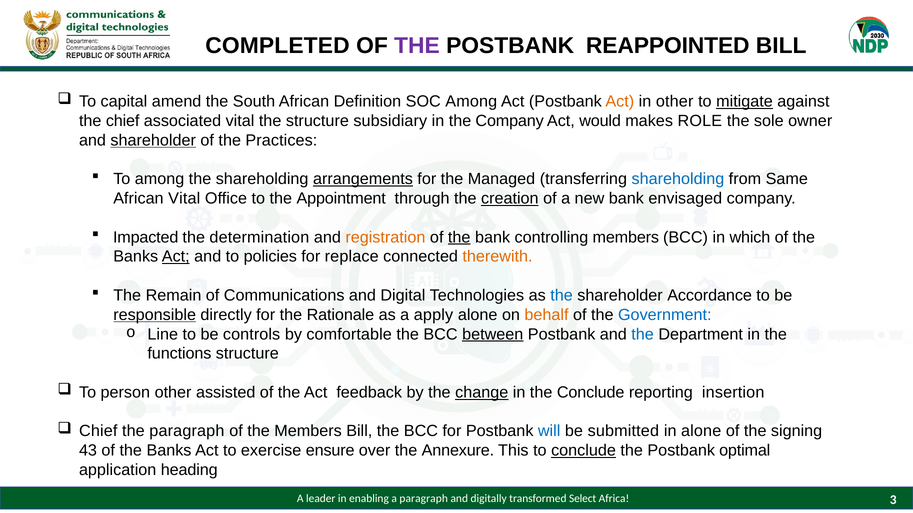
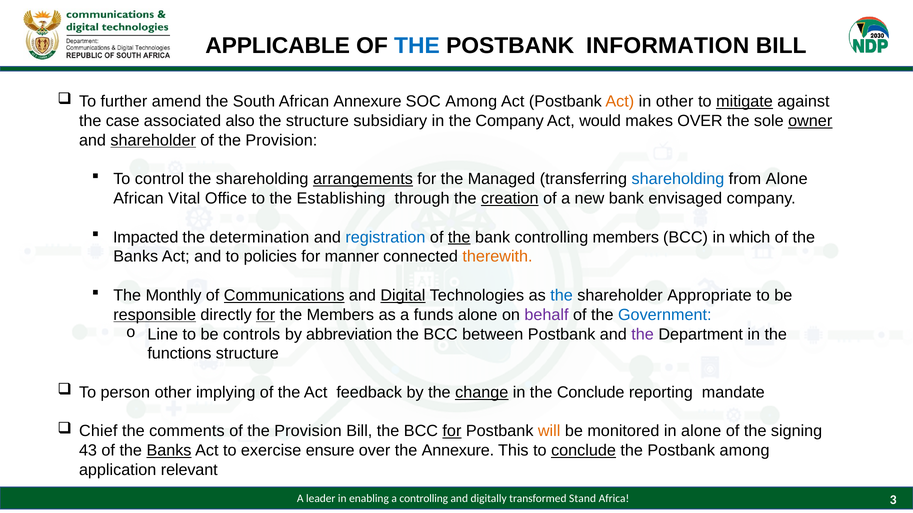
COMPLETED: COMPLETED -> APPLICABLE (278, 46)
THE colour: purple -> blue (417, 46)
REAPPOINTED: REAPPOINTED -> INFORMATION (668, 46)
capital: capital -> further (124, 102)
African Definition: Definition -> Annexure (367, 102)
the chief: chief -> case (123, 121)
associated vital: vital -> also (240, 121)
makes ROLE: ROLE -> OVER (700, 121)
owner underline: none -> present (810, 121)
Practices: Practices -> Provision (281, 140)
To among: among -> control (159, 179)
from Same: Same -> Alone (787, 179)
Appointment: Appointment -> Establishing (341, 199)
registration colour: orange -> blue (385, 238)
Act underline: present -> none (176, 257)
replace: replace -> manner (352, 257)
Remain: Remain -> Monthly (174, 296)
Communications underline: none -> present (284, 296)
Digital underline: none -> present (403, 296)
Accordance: Accordance -> Appropriate (709, 296)
for underline: none -> present (266, 315)
the Rationale: Rationale -> Members (340, 315)
apply: apply -> funds (434, 315)
behalf colour: orange -> purple (546, 315)
comfortable: comfortable -> abbreviation (349, 335)
between underline: present -> none (493, 335)
the colour: blue -> purple (643, 335)
assisted: assisted -> implying (226, 393)
insertion: insertion -> mandate (733, 393)
the paragraph: paragraph -> comments (187, 432)
Members: Members -> Provision (308, 432)
for underline: none -> present (452, 432)
will colour: blue -> orange (549, 432)
submitted: submitted -> monitored (623, 432)
Banks underline: none -> present (169, 451)
Postbank optimal: optimal -> among (745, 451)
heading: heading -> relevant (189, 470)
a paragraph: paragraph -> controlling (424, 499)
Select: Select -> Stand (583, 499)
